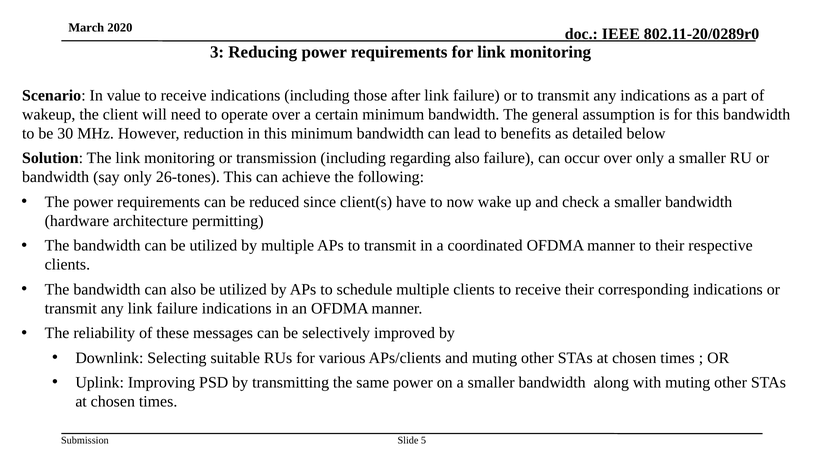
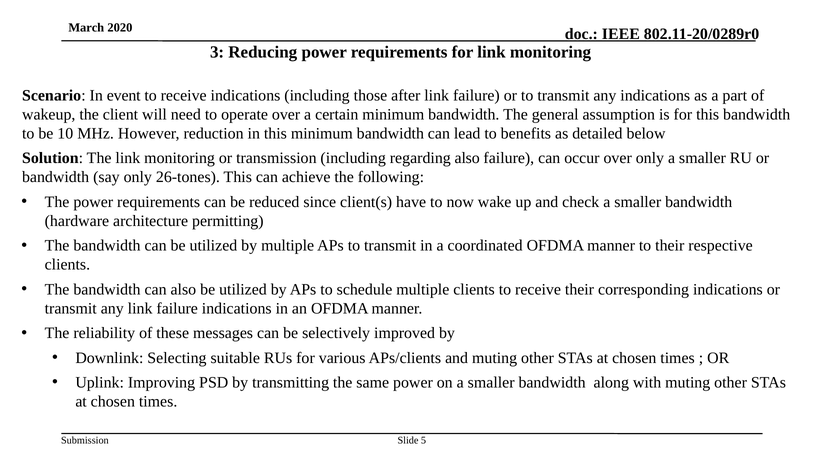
value: value -> event (124, 95)
30: 30 -> 10 (65, 134)
